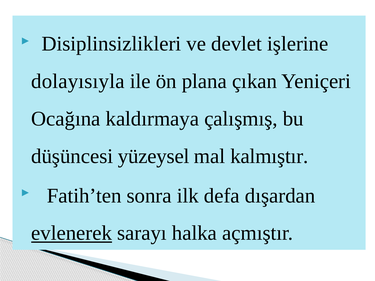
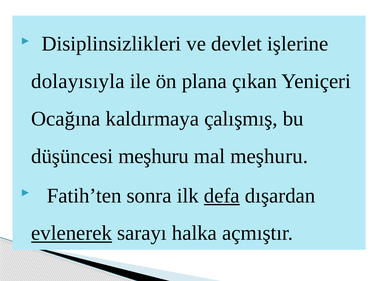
düşüncesi yüzeysel: yüzeysel -> meşhuru (154, 156)
mal kalmıştır: kalmıştır -> meşhuru (269, 156)
defa underline: none -> present (222, 196)
